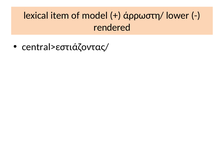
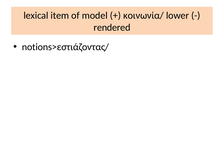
άρρωστη/: άρρωστη/ -> κοινωνία/ (144, 15)
central>εστιάζοντας/: central>εστιάζοντας/ -> notions>εστιάζοντας/ (65, 47)
